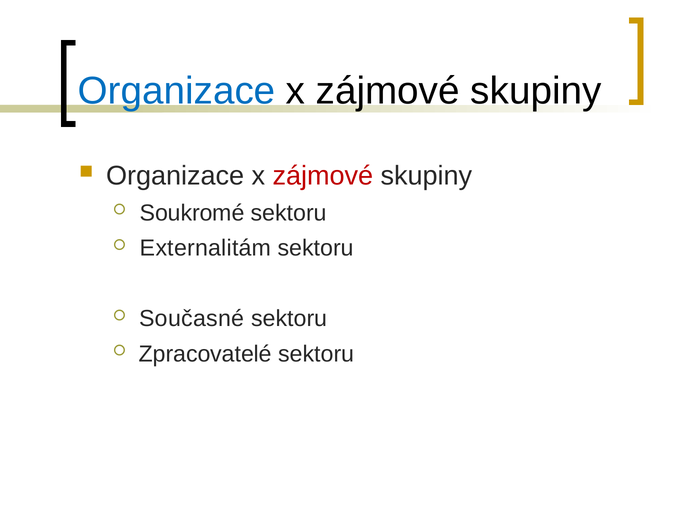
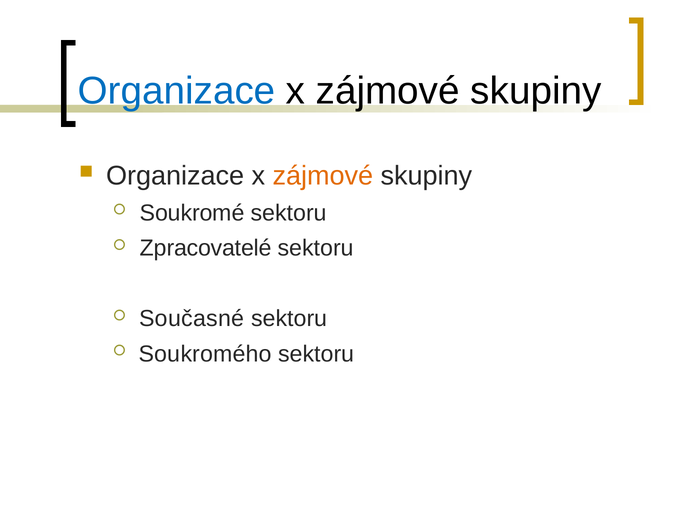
zájmové colour: red -> orange (323, 176)
Externalitám: Externalitám -> Zpracovatelé (206, 248)
Zpracovatelé: Zpracovatelé -> Soukromého (205, 354)
